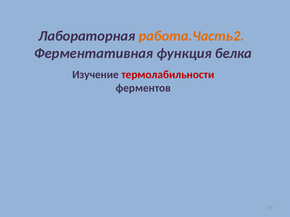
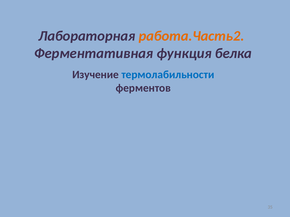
термолабильности colour: red -> blue (168, 75)
